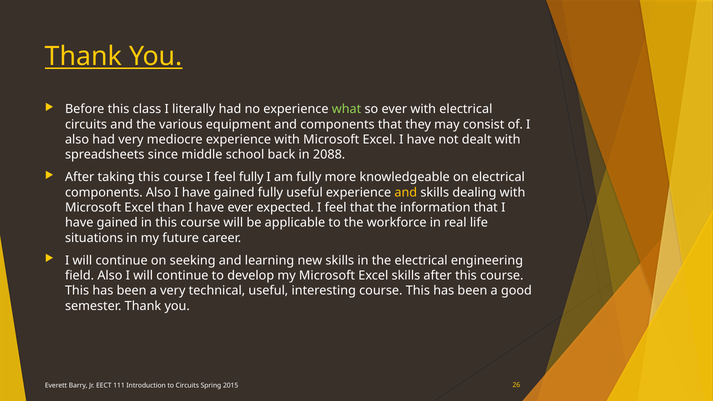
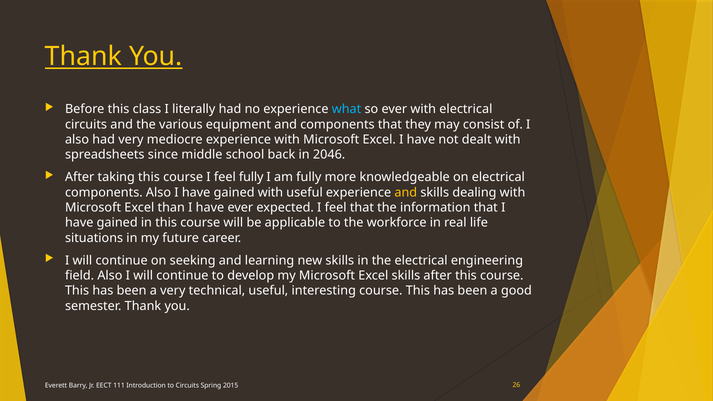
what colour: light green -> light blue (347, 109)
2088: 2088 -> 2046 (329, 155)
gained fully: fully -> with (270, 192)
